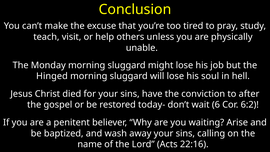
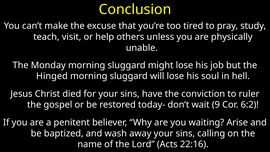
after: after -> ruler (249, 94)
6: 6 -> 9 (216, 105)
